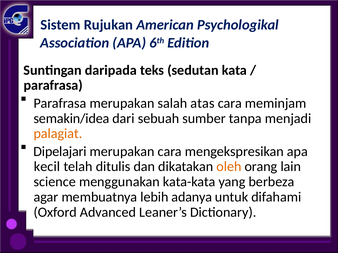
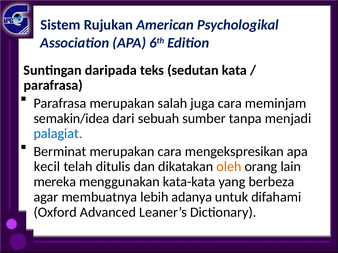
atas: atas -> juga (203, 103)
palagiat colour: orange -> blue (58, 134)
Dipelajari: Dipelajari -> Berminat (60, 152)
science: science -> mereka (55, 182)
